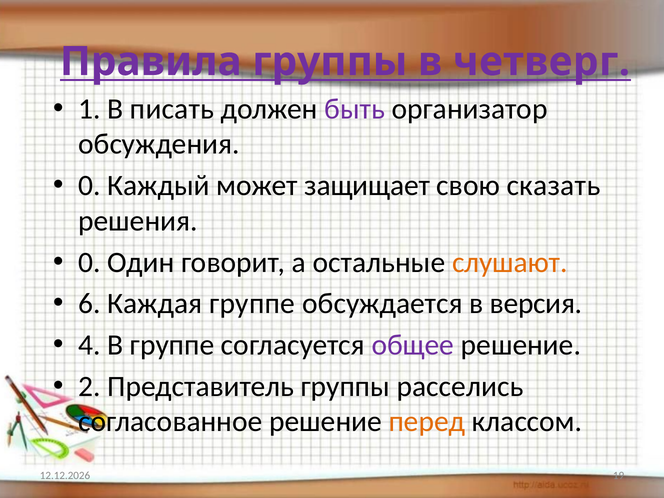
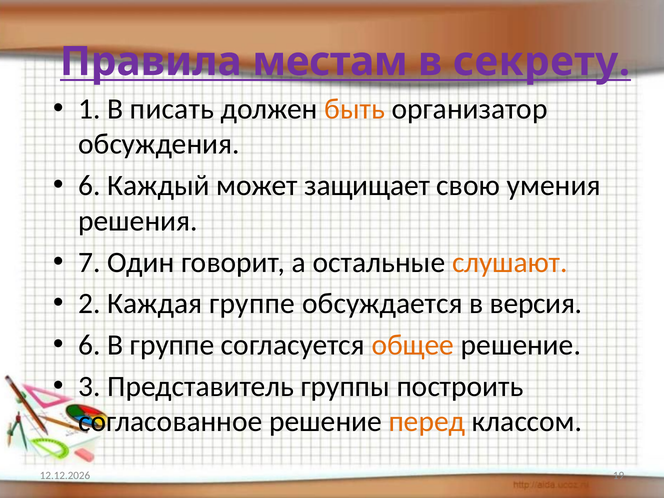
Правила группы: группы -> местам (330, 62)
четверг: четверг -> секрету (541, 62)
быть colour: purple -> orange (355, 109)
0: 0 -> 6 (89, 186)
сказать: сказать -> умения (554, 186)
0: 0 -> 7 (89, 262)
6: 6 -> 2 (89, 304)
4: 4 -> 6 (89, 345)
общее colour: purple -> orange (413, 345)
2: 2 -> 3 (89, 386)
расселись: расселись -> построить (460, 386)
